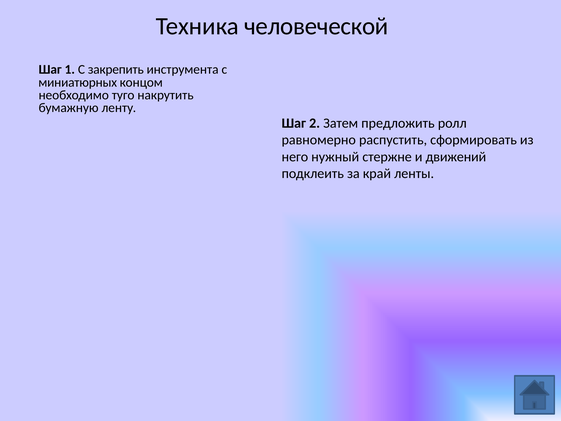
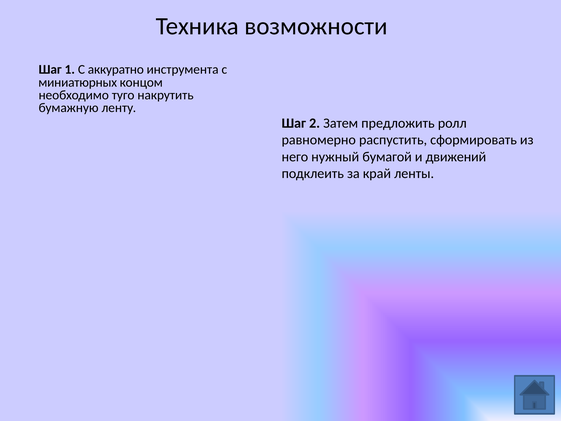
человеческой: человеческой -> возможности (316, 26)
закрепить: закрепить -> аккуратно (116, 70)
стержне: стержне -> бумагой (387, 157)
